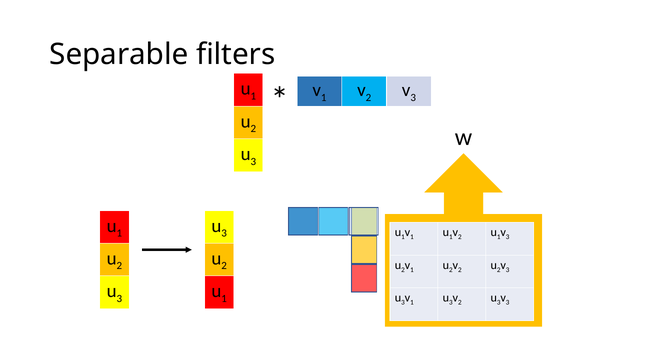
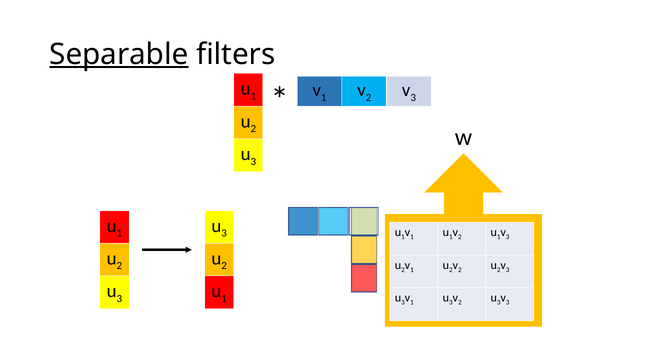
Separable underline: none -> present (119, 54)
